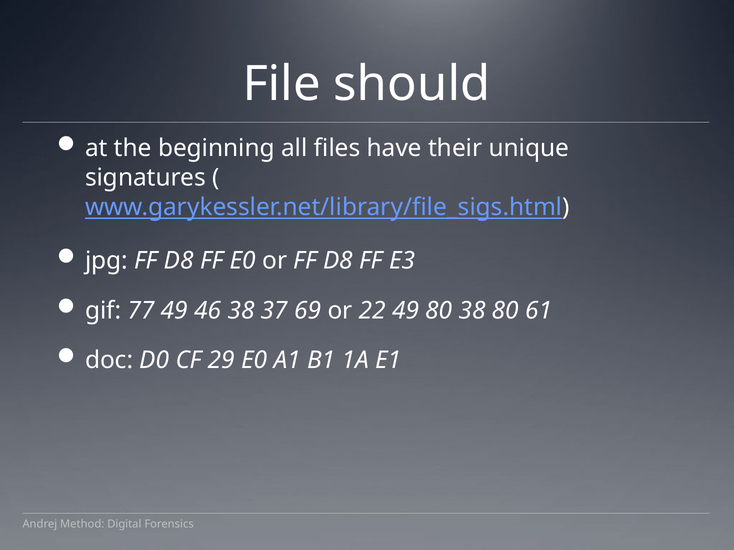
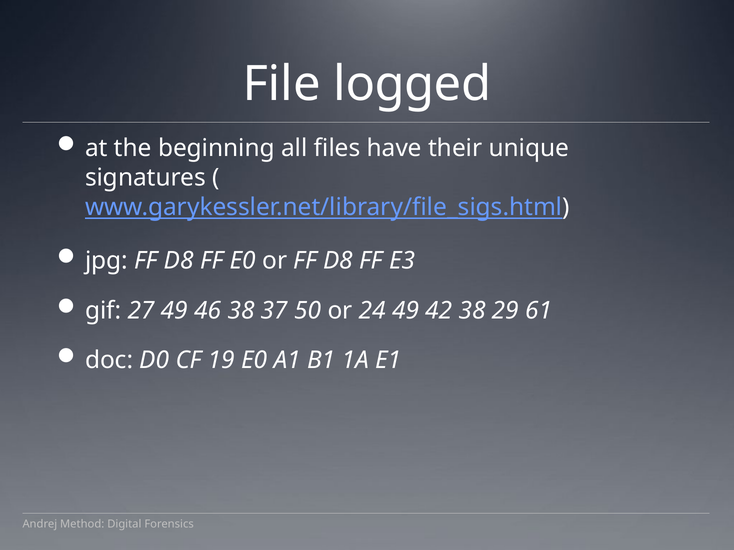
should: should -> logged (412, 84)
77: 77 -> 27 (141, 311)
69: 69 -> 50 (308, 311)
22: 22 -> 24 (372, 311)
49 80: 80 -> 42 (439, 311)
38 80: 80 -> 29 (505, 311)
29: 29 -> 19 (221, 361)
